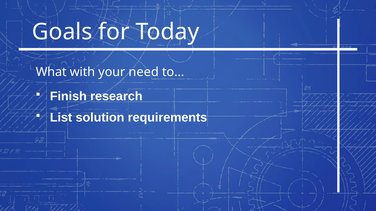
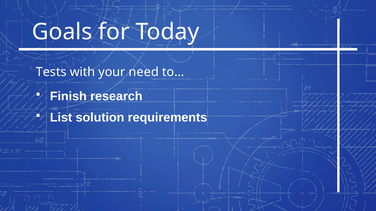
What: What -> Tests (51, 72)
